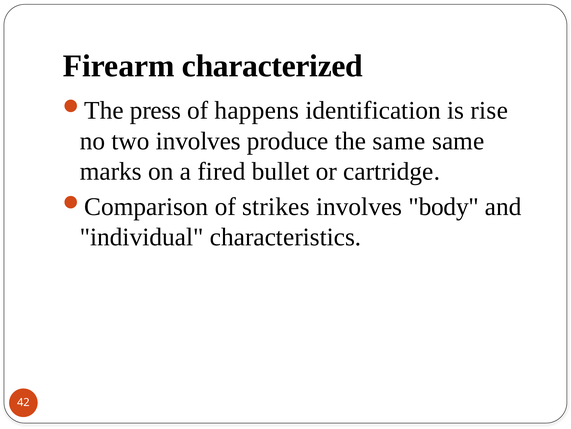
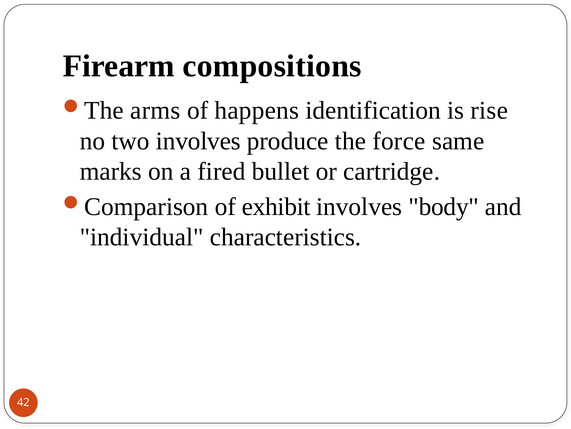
characterized: characterized -> compositions (272, 66)
press: press -> arms (155, 110)
the same: same -> force (399, 141)
strikes: strikes -> exhibit (276, 206)
